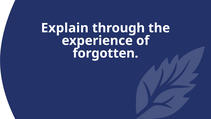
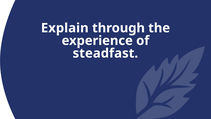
forgotten: forgotten -> steadfast (105, 53)
